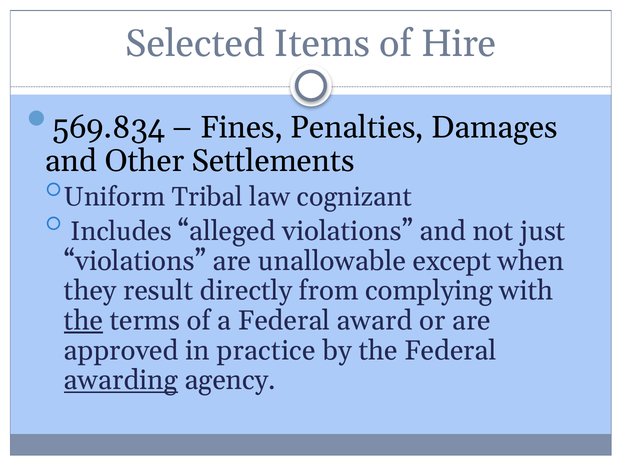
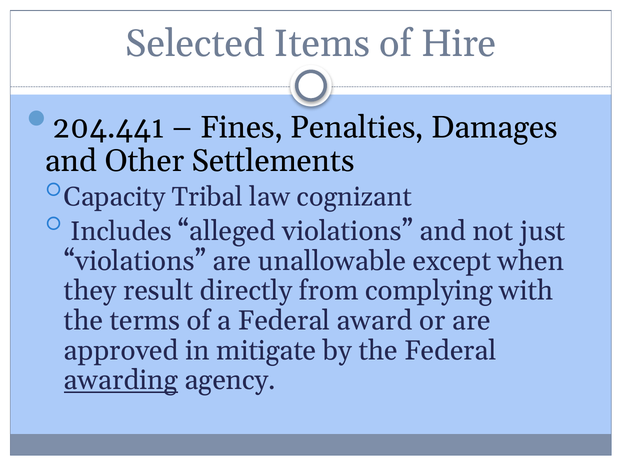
569.834: 569.834 -> 204.441 (109, 128)
Uniform: Uniform -> Capacity (115, 197)
the underline: present -> none (83, 321)
practice: practice -> mitigate (266, 351)
